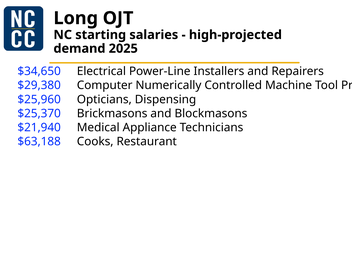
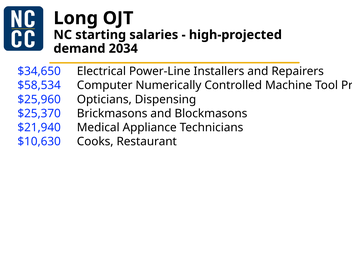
2025: 2025 -> 2034 (123, 49)
$29,380: $29,380 -> $58,534 (39, 85)
$63,188: $63,188 -> $10,630 (39, 142)
